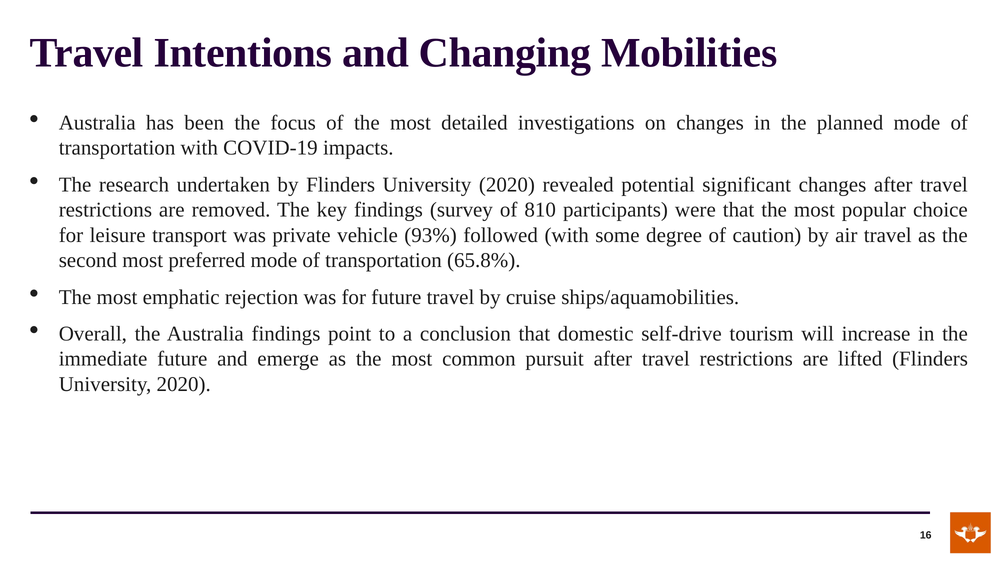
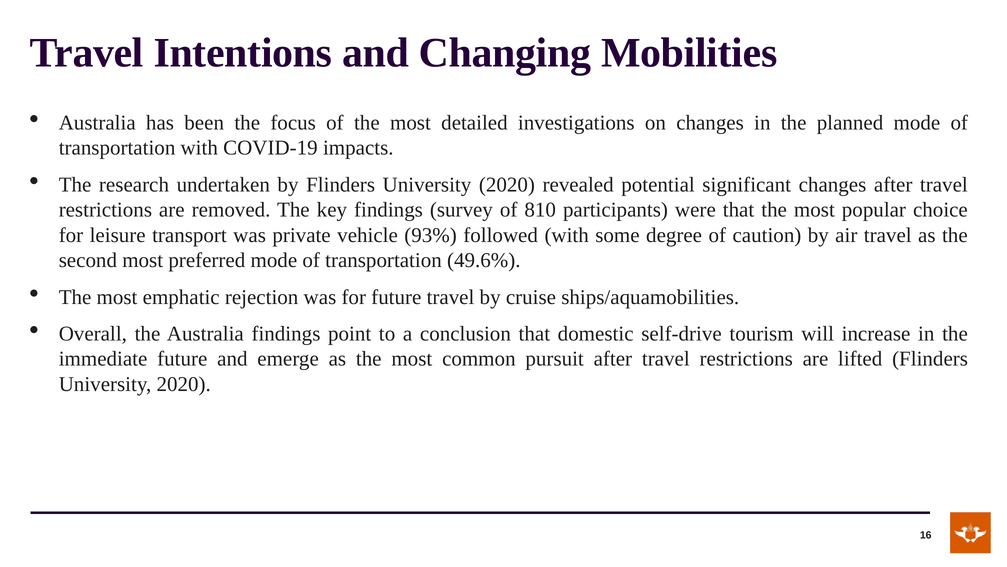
65.8%: 65.8% -> 49.6% (484, 260)
